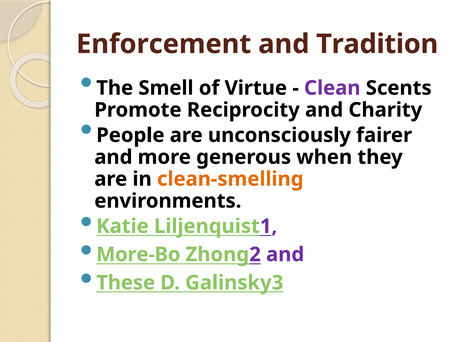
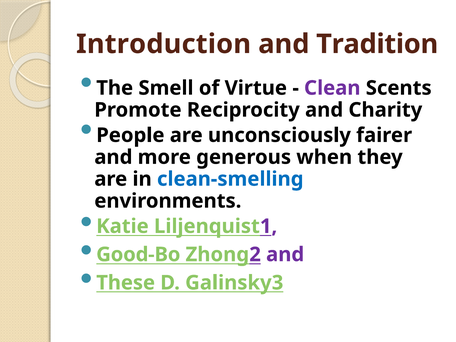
Enforcement: Enforcement -> Introduction (164, 44)
clean-smelling colour: orange -> blue (230, 179)
More-Bo: More-Bo -> Good-Bo (138, 255)
